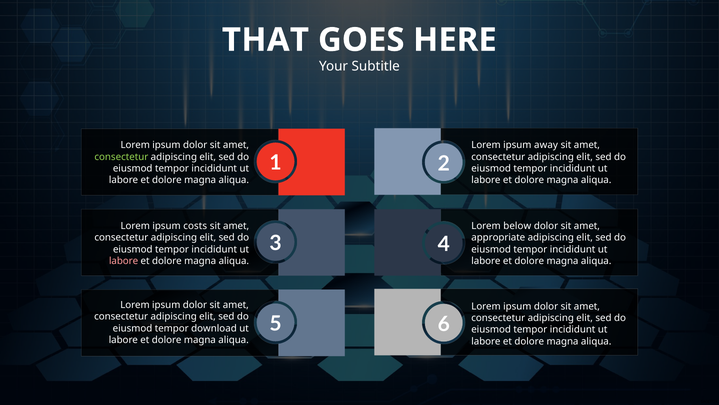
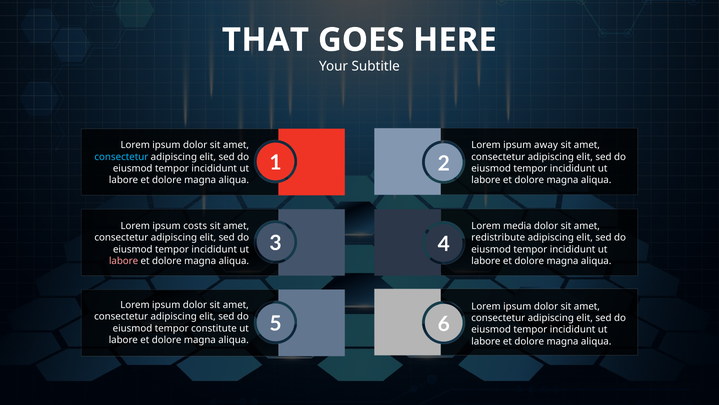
consectetur colour: light green -> light blue (121, 157)
below: below -> media (517, 226)
appropriate: appropriate -> redistribute (498, 237)
download: download -> constitute (214, 328)
